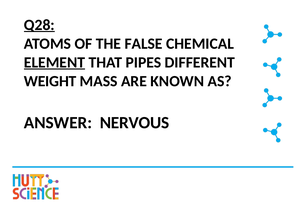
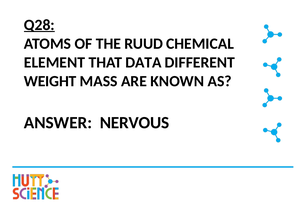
FALSE: FALSE -> RUUD (144, 44)
ELEMENT underline: present -> none (55, 62)
PIPES: PIPES -> DATA (143, 62)
